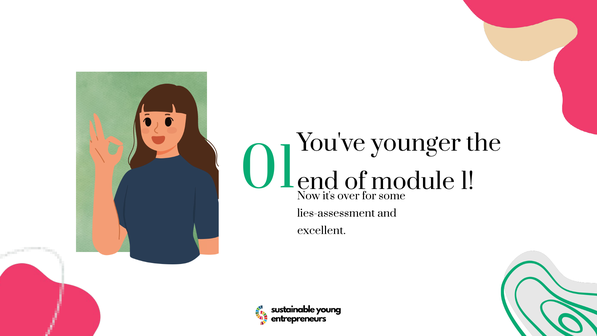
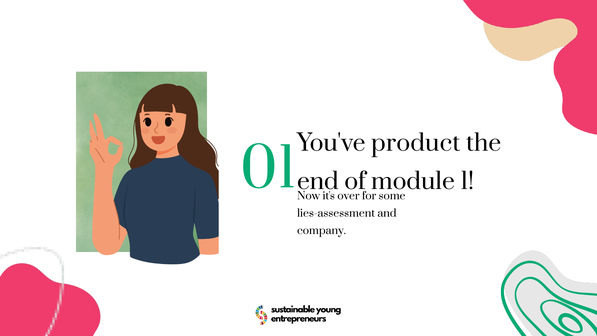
younger: younger -> product (416, 143)
excellent: excellent -> company (322, 231)
